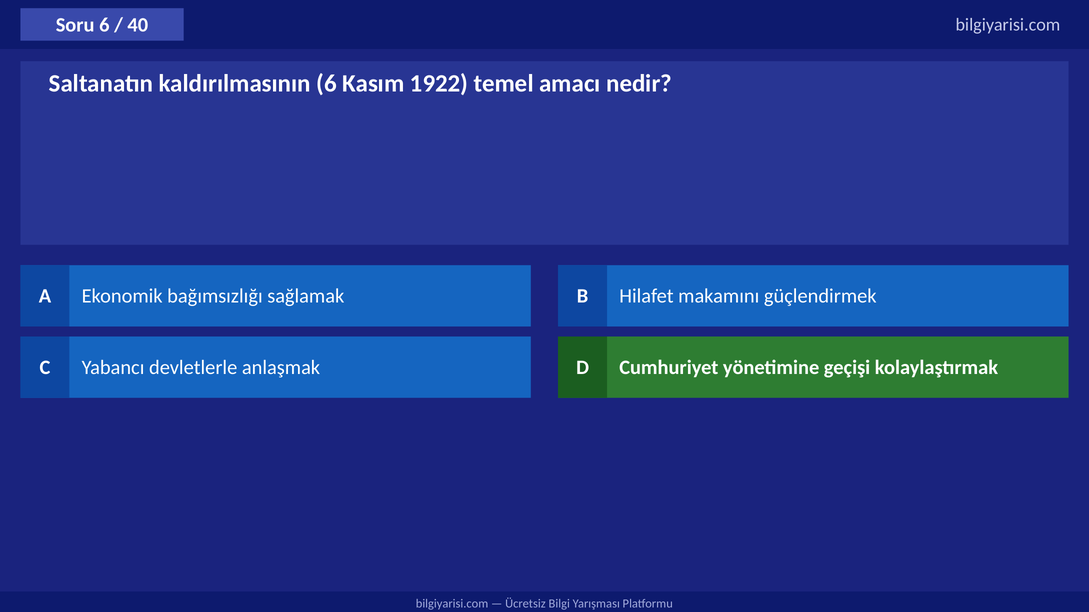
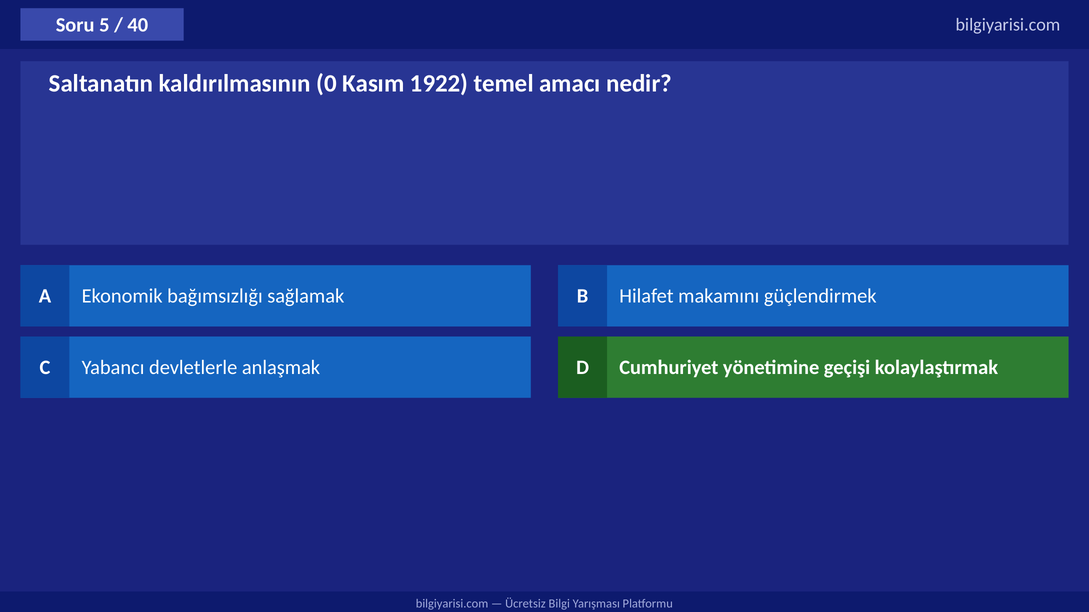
Soru 6: 6 -> 5 (104, 25)
kaldırılmasının 6: 6 -> 0 (327, 84)
